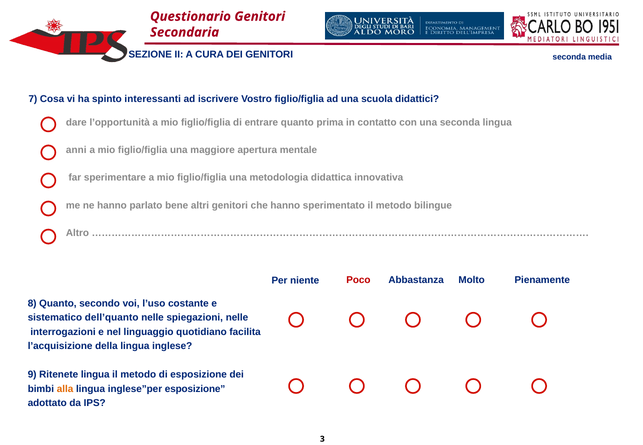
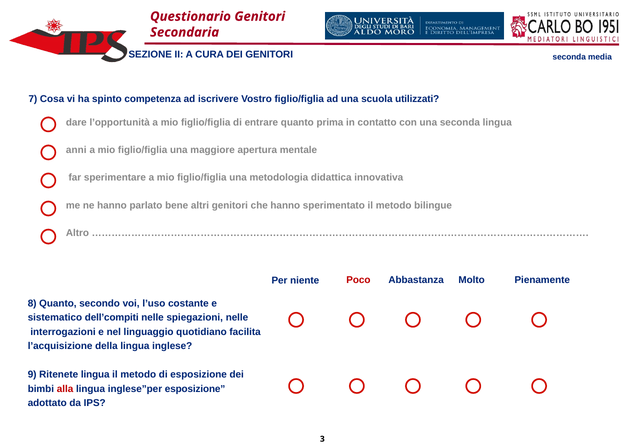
interessanti: interessanti -> competenza (153, 99)
didattici: didattici -> utilizzati (417, 99)
dell’quanto: dell’quanto -> dell’compiti (112, 318)
alla colour: orange -> red (65, 389)
